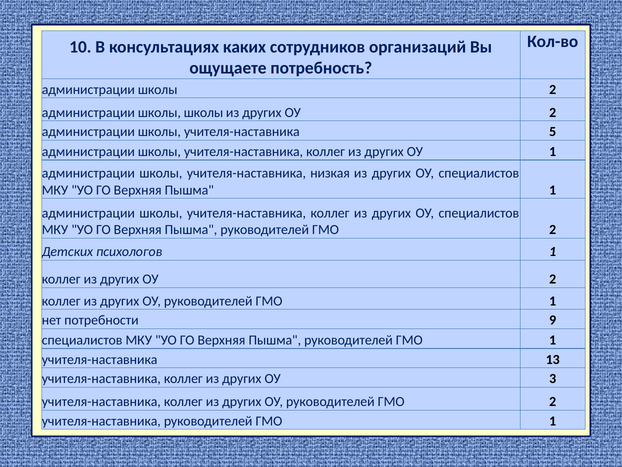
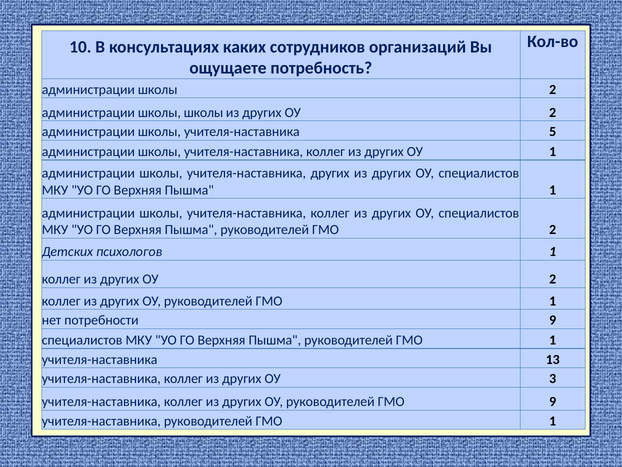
учителя-наставника низкая: низкая -> других (330, 173)
ОУ руководителей ГМО 2: 2 -> 9 (553, 401)
